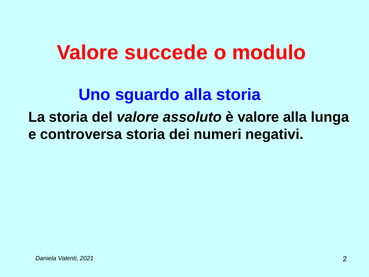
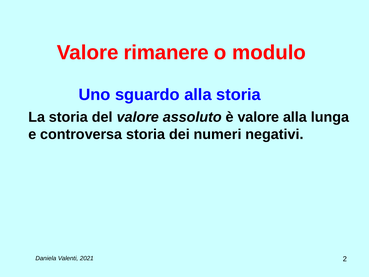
succede: succede -> rimanere (166, 53)
